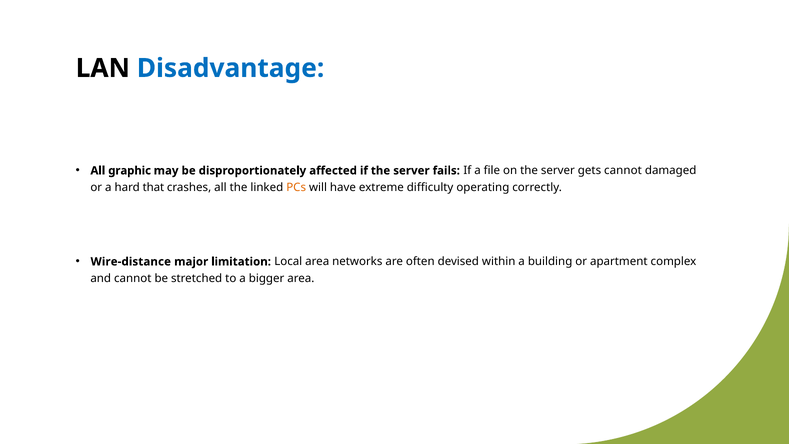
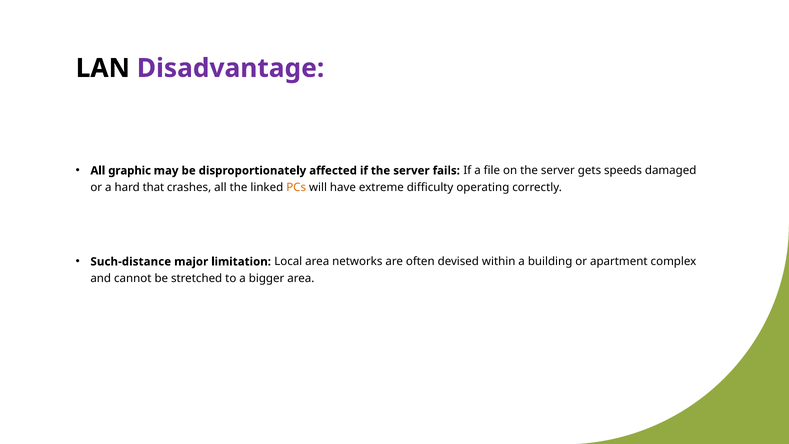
Disadvantage colour: blue -> purple (231, 68)
gets cannot: cannot -> speeds (623, 171)
Wire-distance: Wire-distance -> Such-distance (131, 262)
